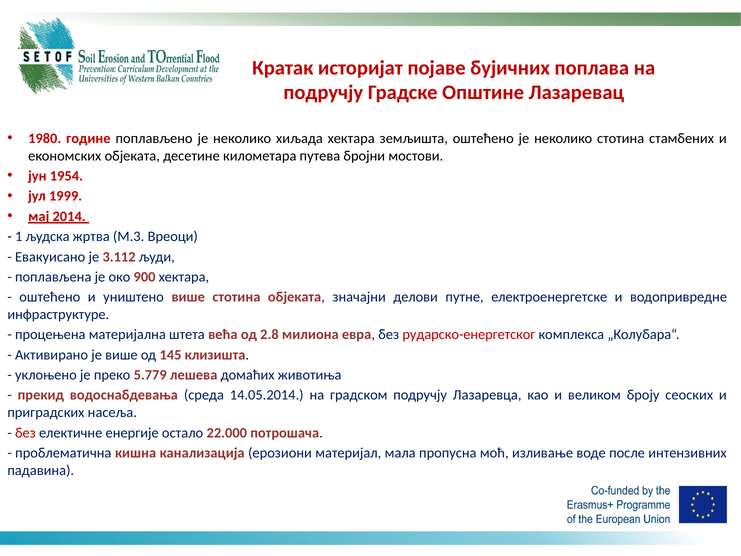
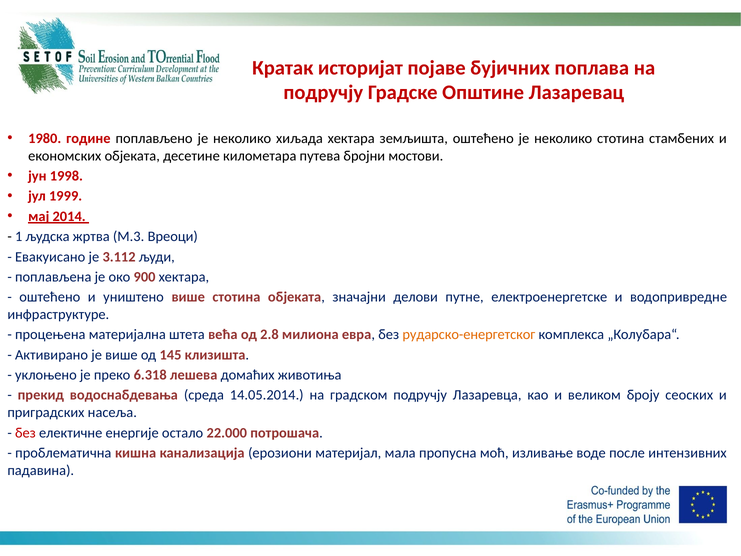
1954: 1954 -> 1998 (66, 176)
рударско-енергетског colour: red -> orange (469, 334)
5.779: 5.779 -> 6.318 (150, 375)
